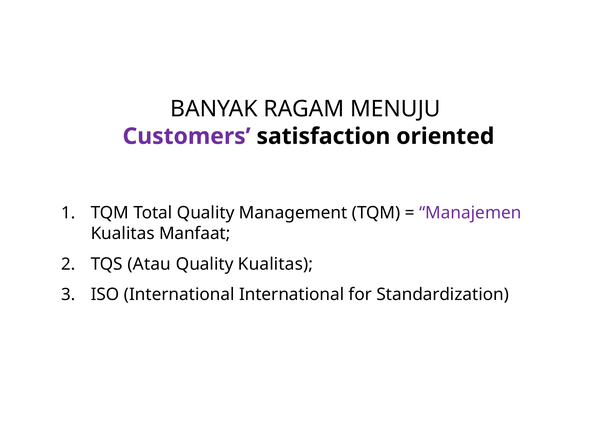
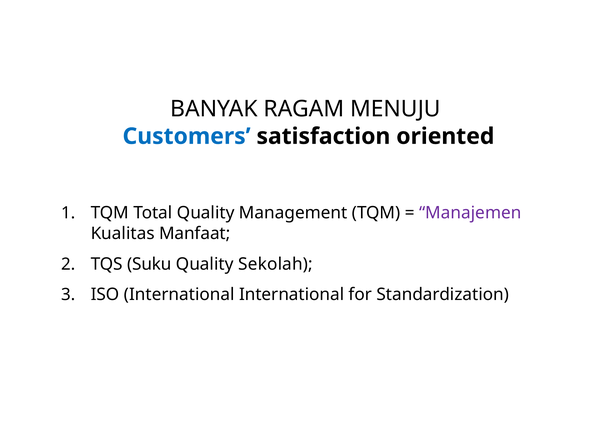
Customers colour: purple -> blue (187, 136)
Atau: Atau -> Suku (149, 264)
Quality Kualitas: Kualitas -> Sekolah (276, 264)
